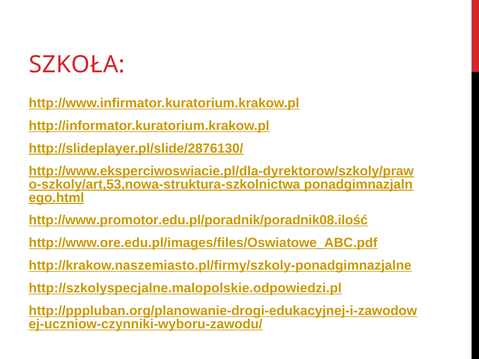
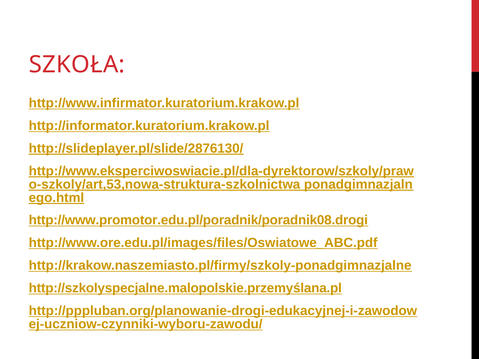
http://www.promotor.edu.pl/poradnik/poradnik08.ilość: http://www.promotor.edu.pl/poradnik/poradnik08.ilość -> http://www.promotor.edu.pl/poradnik/poradnik08.drogi (198, 220)
http://szkolyspecjalne.malopolskie.odpowiedzi.pl: http://szkolyspecjalne.malopolskie.odpowiedzi.pl -> http://szkolyspecjalne.malopolskie.przemyślana.pl (185, 288)
